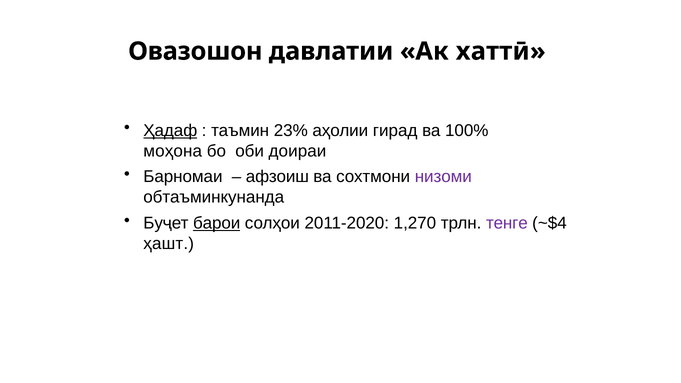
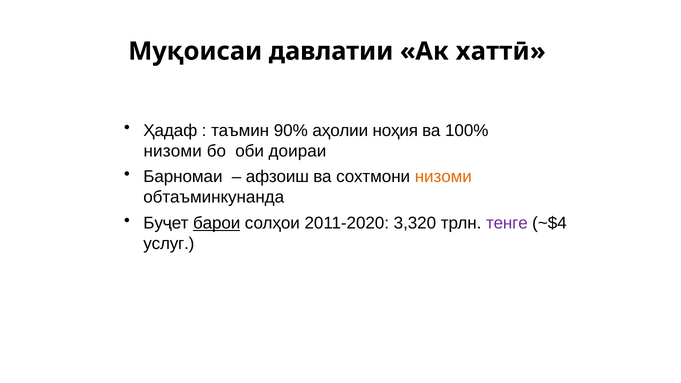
Овазошон: Овазошон -> Муқоисаи (195, 51)
Ҳадаф underline: present -> none (170, 131)
23%: 23% -> 90% (291, 131)
гирад: гирад -> ноҳия (395, 131)
моҳона: моҳона -> низоми (173, 151)
низоми colour: purple -> orange (443, 177)
1,270: 1,270 -> 3,320 (415, 223)
ҳашт: ҳашт -> услуг (169, 244)
